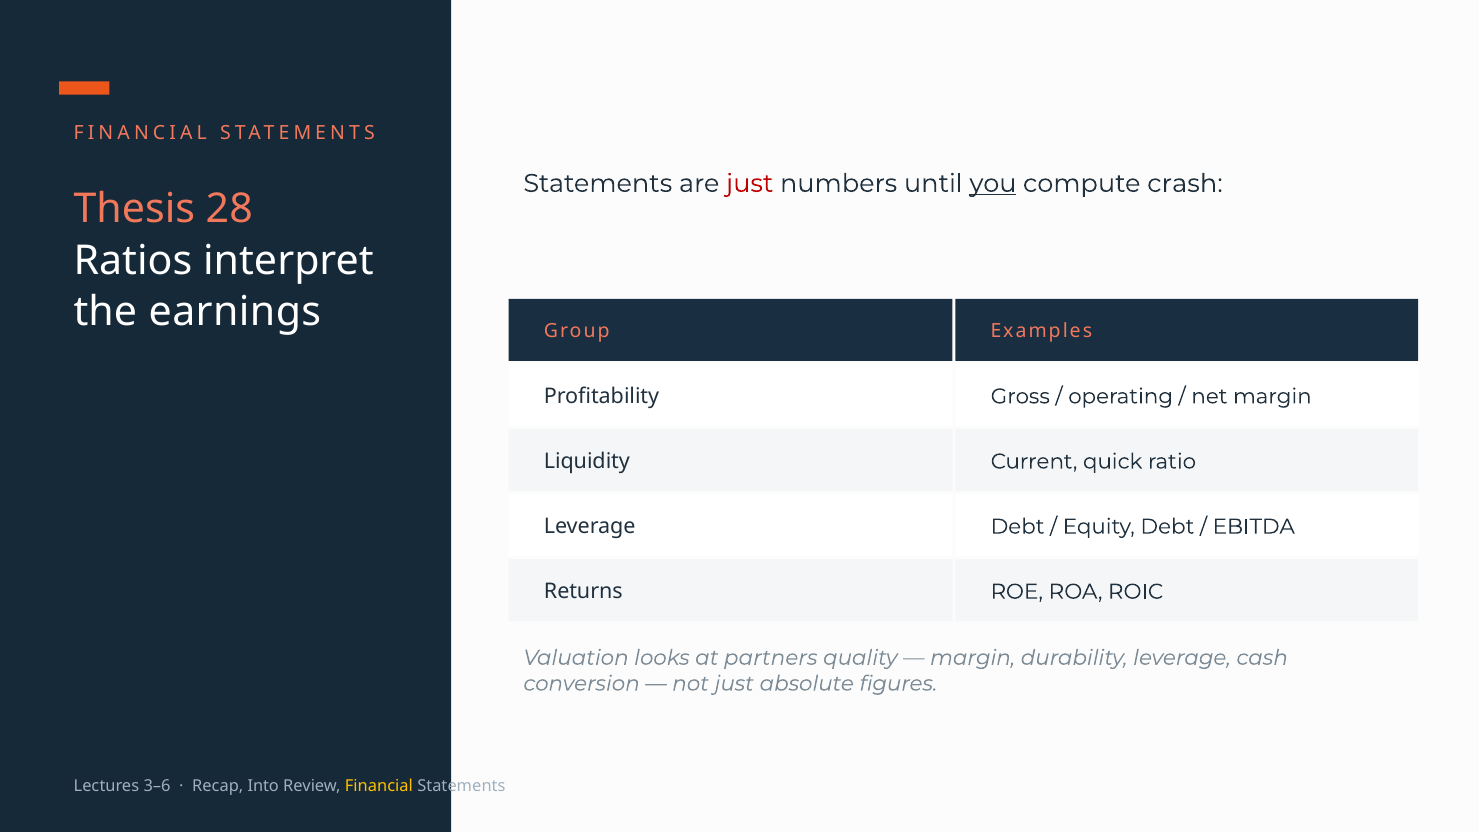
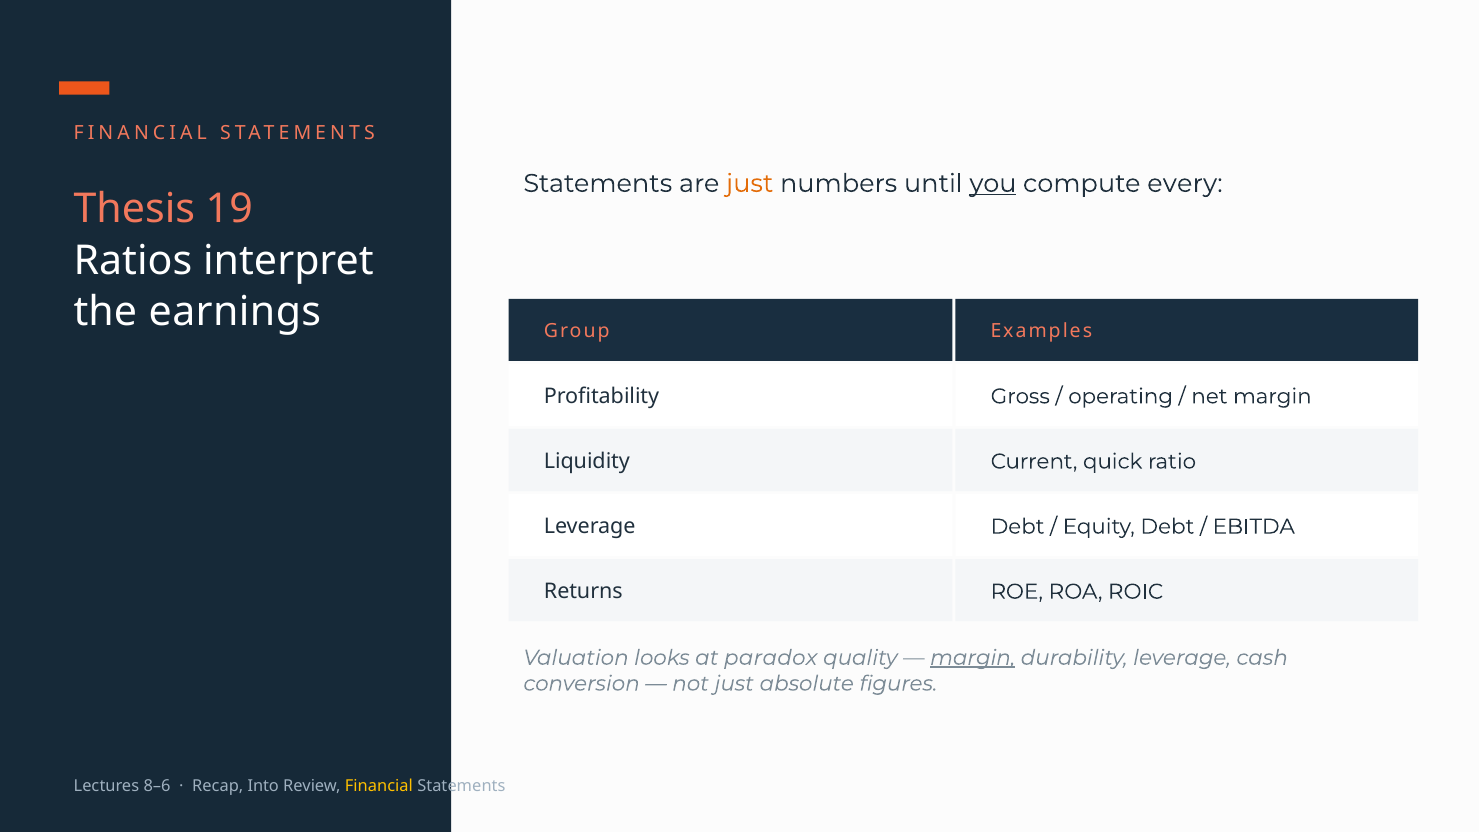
just colour: red -> orange (750, 183)
crash: crash -> every (1185, 183)
28: 28 -> 19 (229, 209)
partners: partners -> paradox (771, 658)
margin underline: none -> present (973, 658)
3–6: 3–6 -> 8–6 (157, 786)
